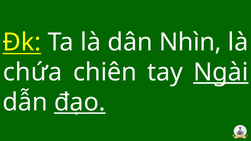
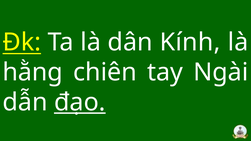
Nhìn: Nhìn -> Kính (190, 42)
chứa: chứa -> hằng (33, 72)
Ngài underline: present -> none (221, 72)
